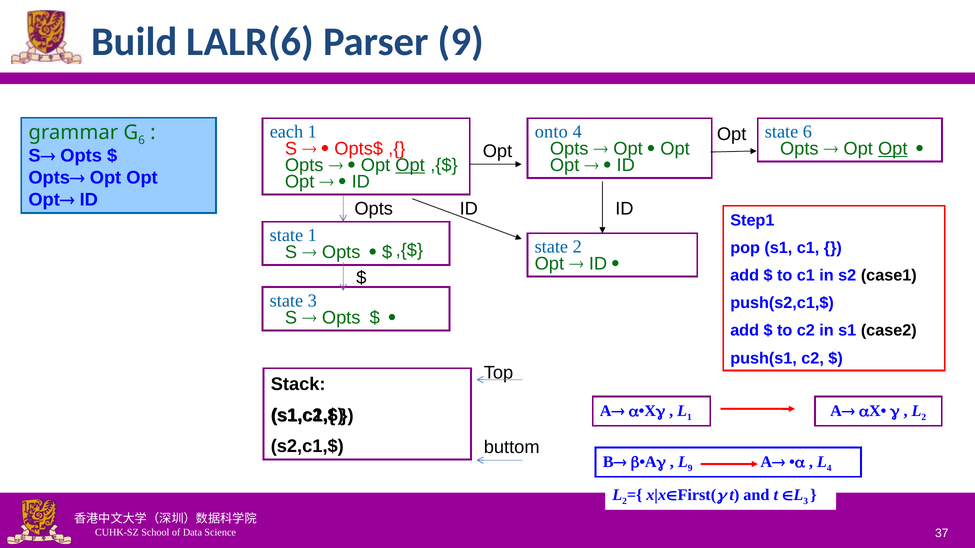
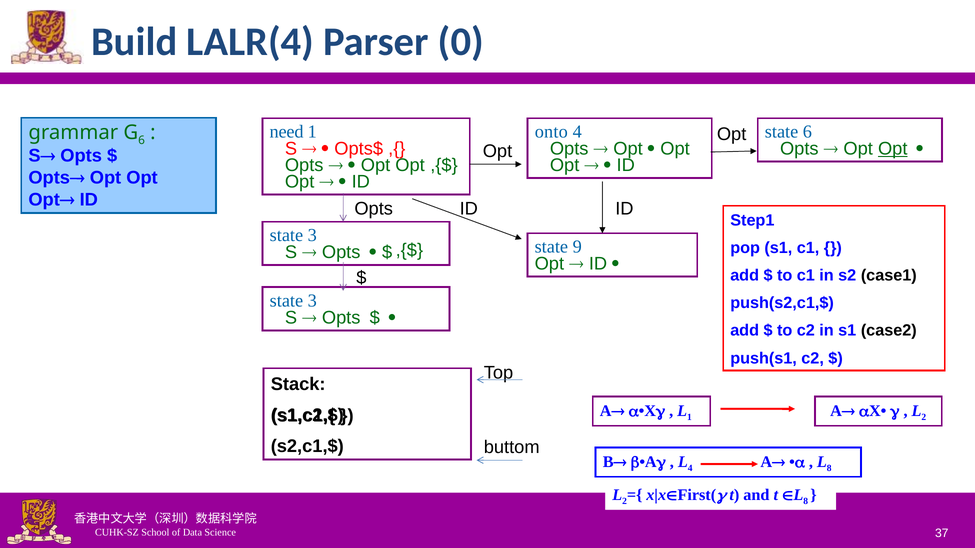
LALR(6: LALR(6 -> LALR(4 (250, 42)
Parser 9: 9 -> 0 (461, 42)
each: each -> need (287, 132)
Opt underline: present -> none (410, 165)
1: 1 -> 3 (312, 235)
state 2: 2 -> 9 (577, 247)
9: 9 -> 4 (690, 469)
4: 4 -> 8 (829, 469)
3: 3 -> 8 (806, 502)
